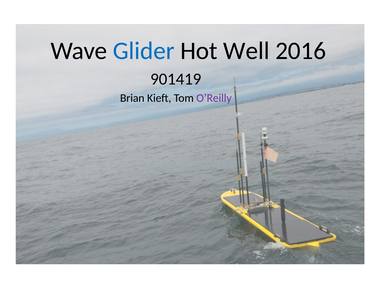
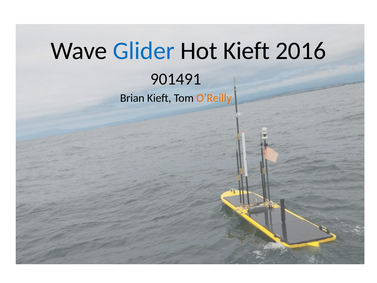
Hot Well: Well -> Kieft (246, 51)
901419: 901419 -> 901491 (176, 79)
O’Reilly colour: purple -> orange (214, 98)
